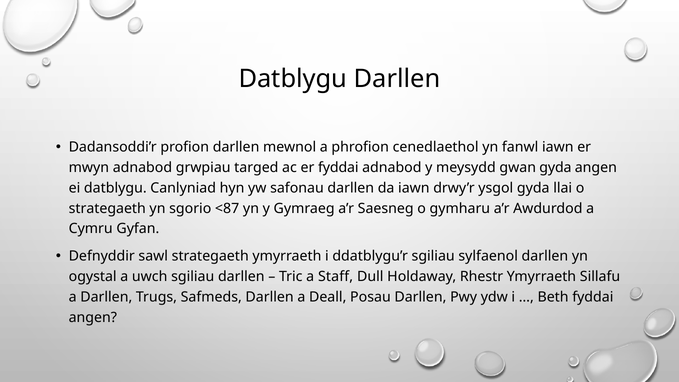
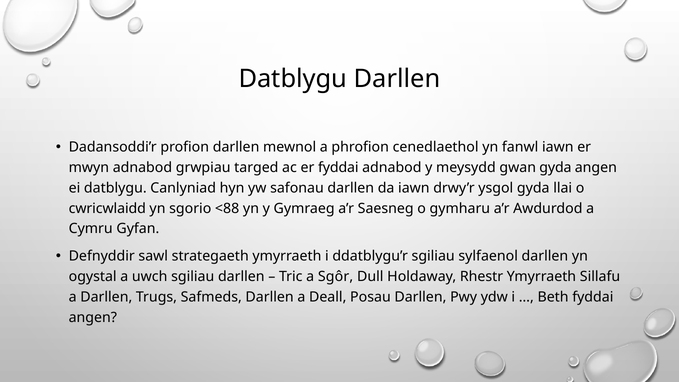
strategaeth: strategaeth -> cwricwlaidd (107, 208)
<87: <87 -> <88 (227, 208)
Staff: Staff -> Sgôr (336, 277)
